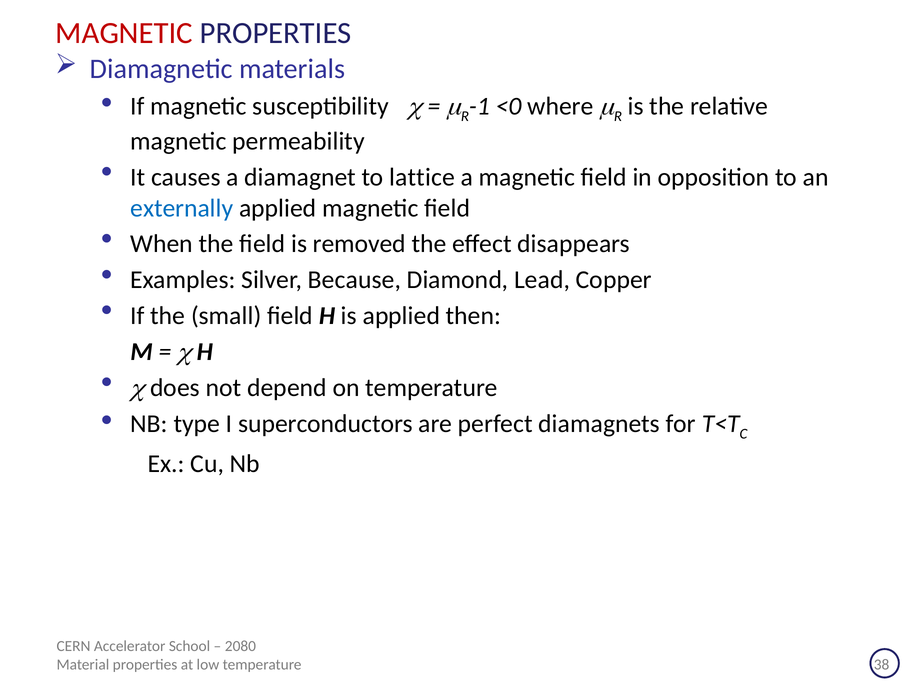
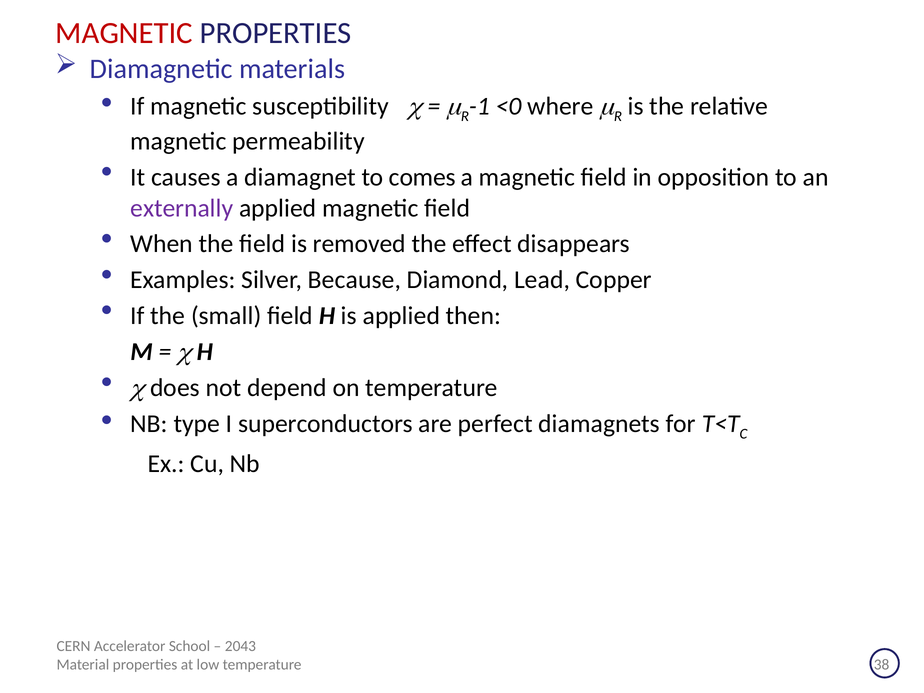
lattice: lattice -> comes (422, 177)
externally colour: blue -> purple (182, 208)
2080: 2080 -> 2043 (240, 646)
